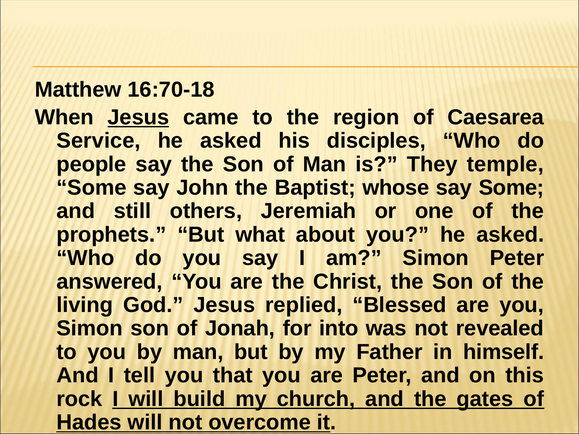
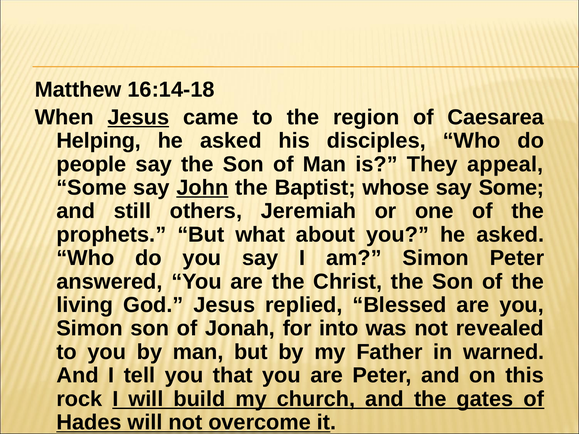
16:70-18: 16:70-18 -> 16:14-18 (171, 90)
Service: Service -> Helping (99, 141)
temple: temple -> appeal (505, 164)
John underline: none -> present (202, 188)
himself: himself -> warned (504, 352)
